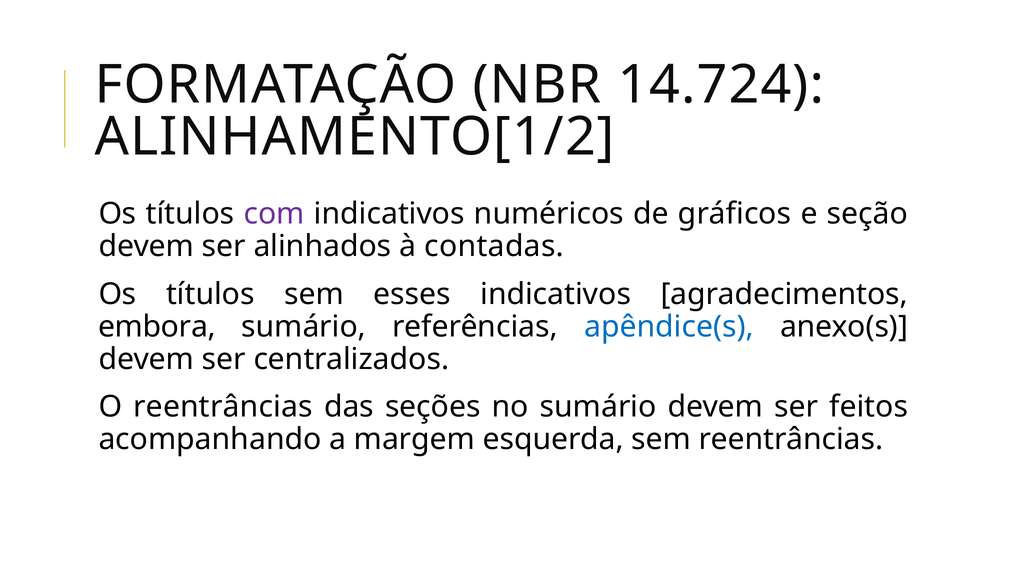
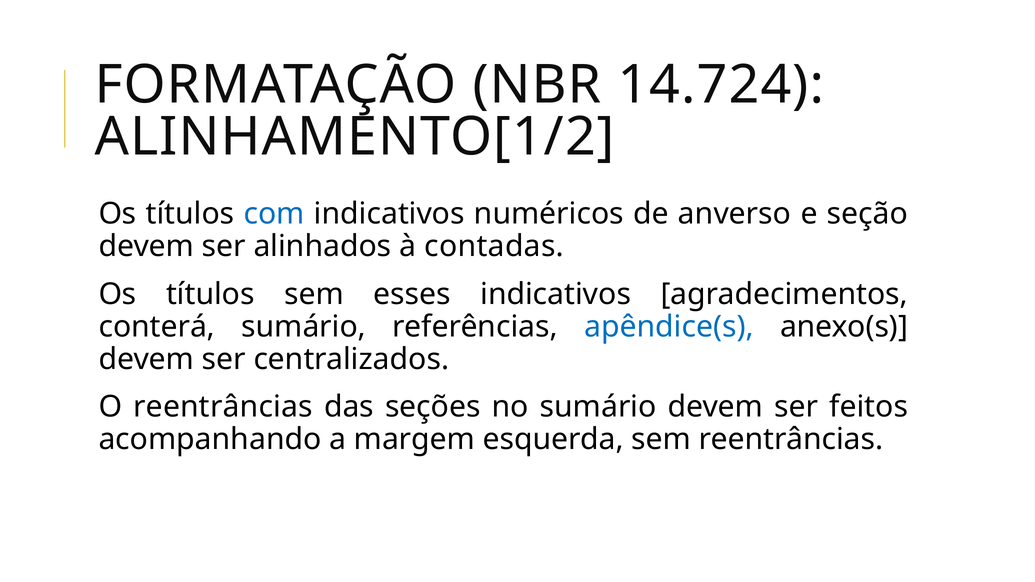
com colour: purple -> blue (274, 214)
gráficos: gráficos -> anverso (735, 214)
embora: embora -> conterá (157, 327)
